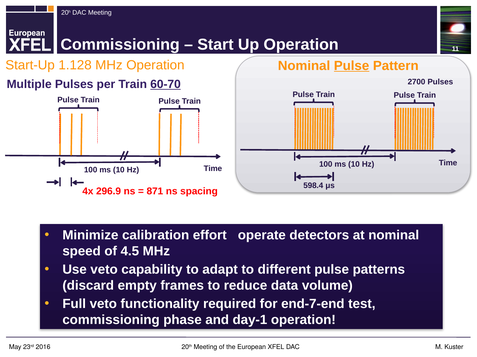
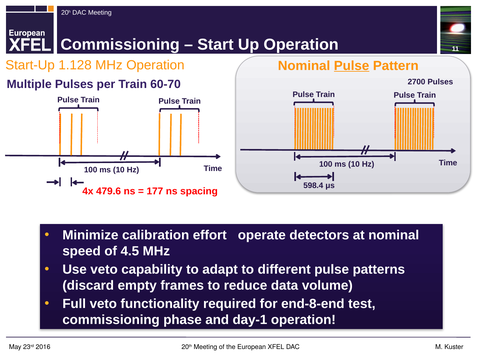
60-70 underline: present -> none (166, 84)
296.9: 296.9 -> 479.6 (109, 191)
871: 871 -> 177 (155, 191)
end-7-end: end-7-end -> end-8-end (313, 305)
